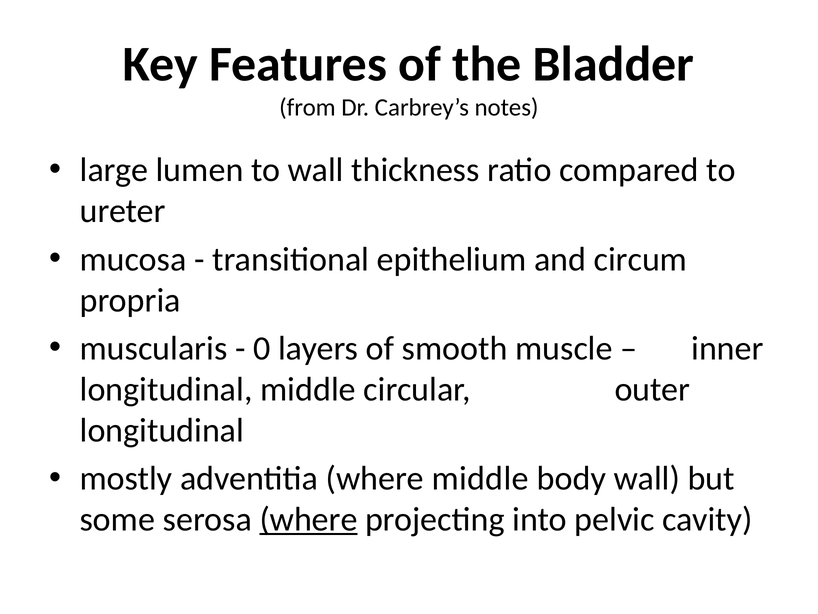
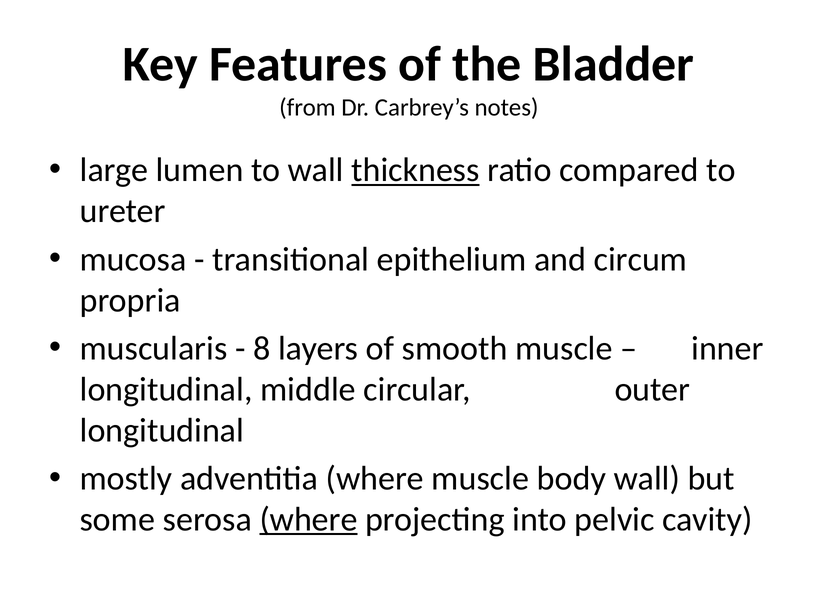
thickness underline: none -> present (415, 170)
0: 0 -> 8 (262, 348)
where middle: middle -> muscle (480, 478)
